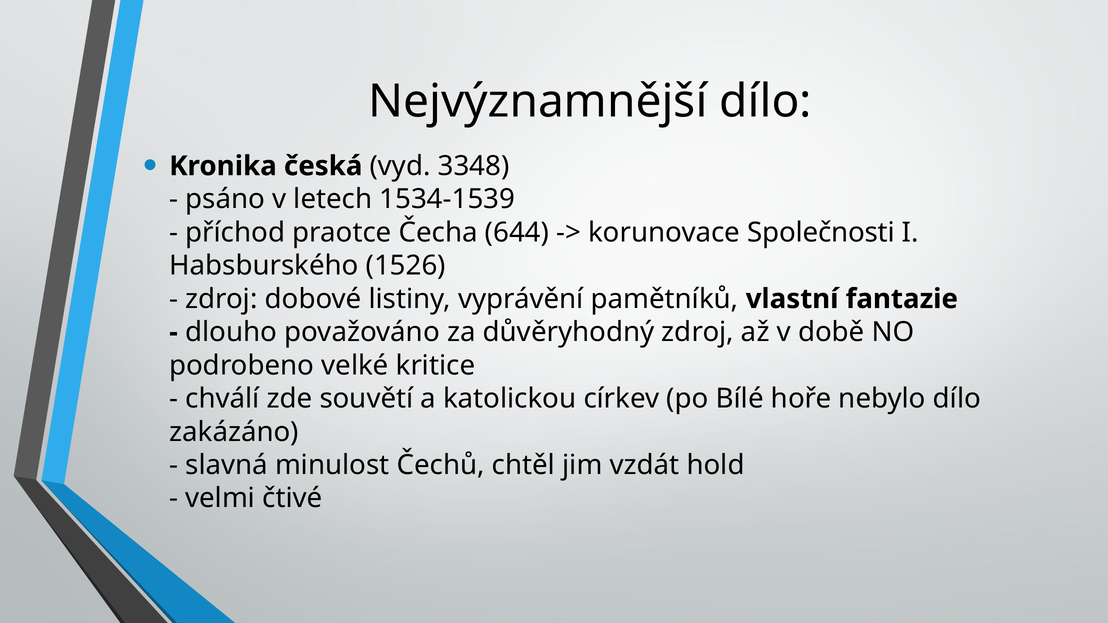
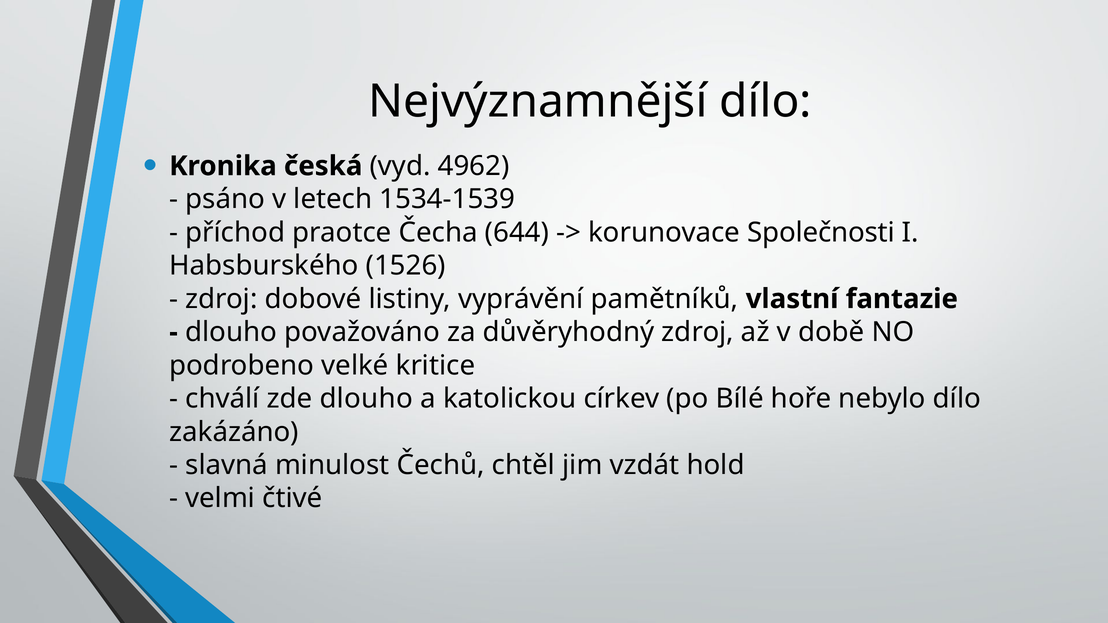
3348: 3348 -> 4962 (474, 166)
zde souvětí: souvětí -> dlouho (366, 399)
